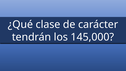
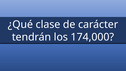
145,000: 145,000 -> 174,000 (92, 37)
